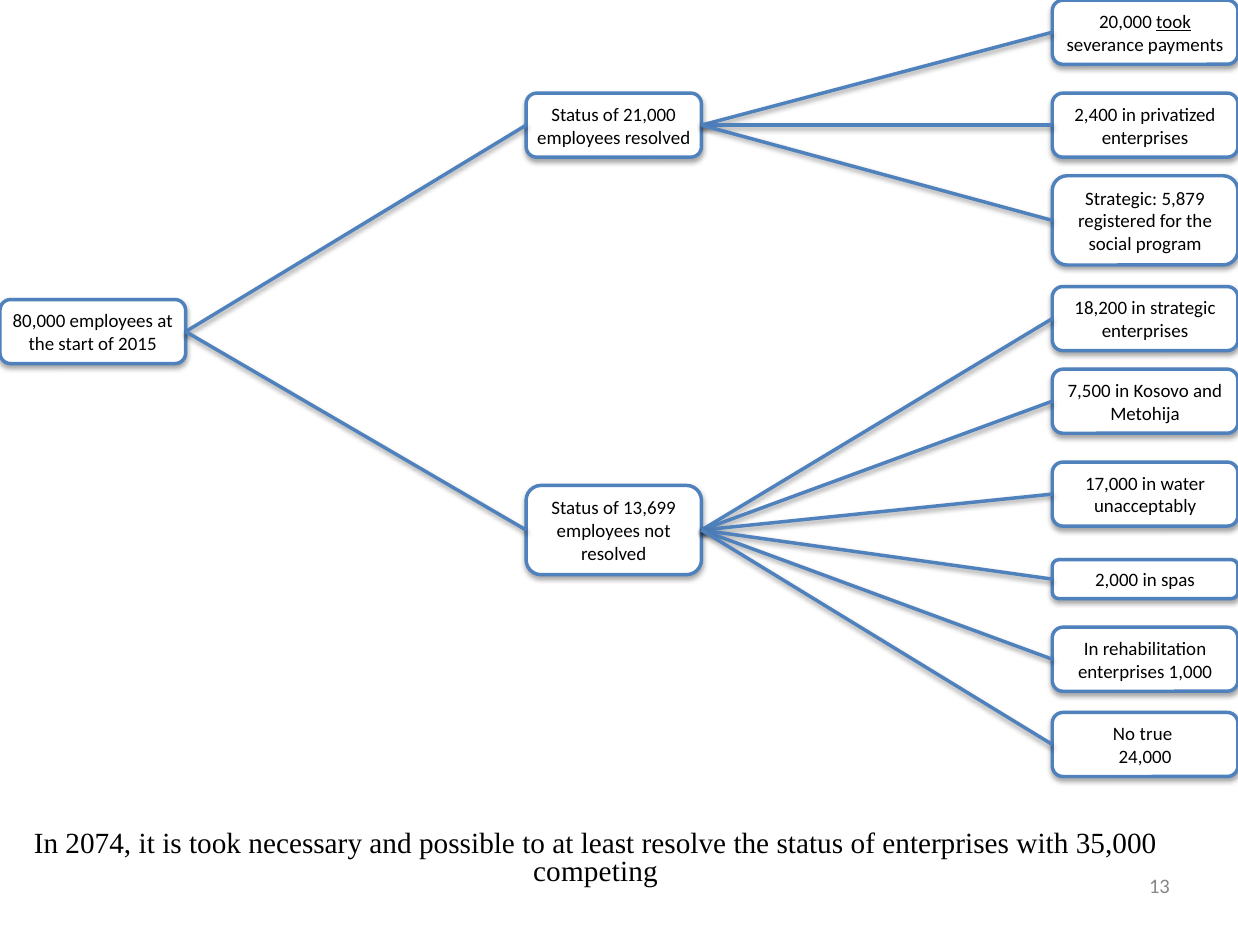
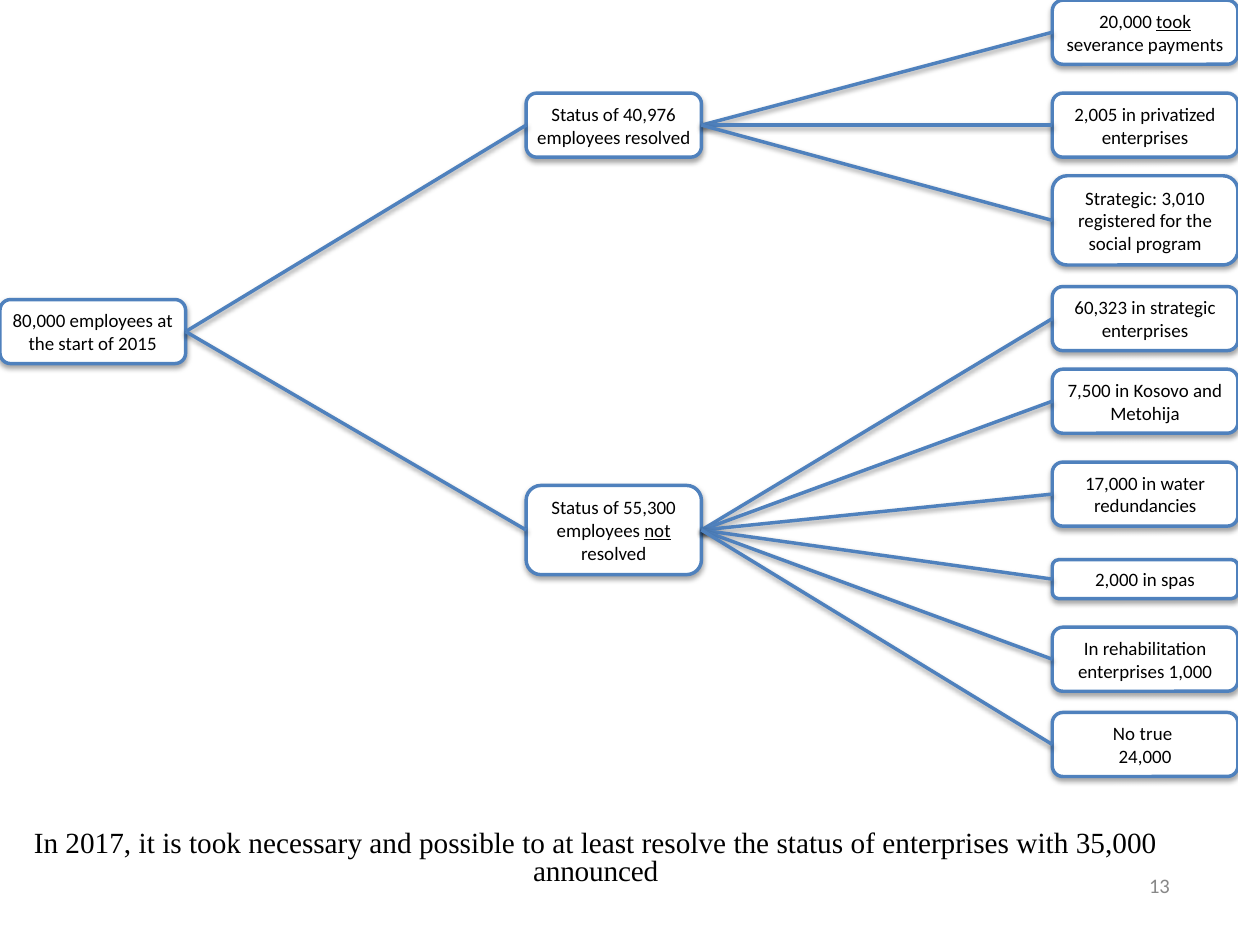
21,000: 21,000 -> 40,976 (649, 115)
2,400: 2,400 -> 2,005 (1096, 115)
5,879: 5,879 -> 3,010 (1183, 199)
18,200: 18,200 -> 60,323 (1101, 308)
unacceptably: unacceptably -> redundancies (1145, 506)
13,699: 13,699 -> 55,300 (649, 508)
not underline: none -> present (657, 531)
2074: 2074 -> 2017 (98, 843)
competing: competing -> announced (596, 871)
